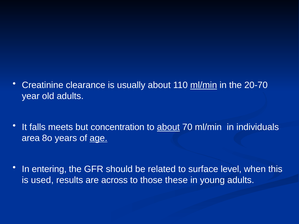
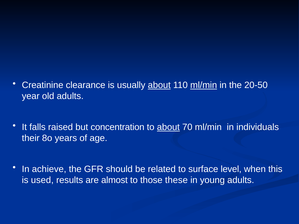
about underline: none -> present (159, 85)
20-70: 20-70 -> 20-50 (256, 85)
meets: meets -> raised (61, 127)
area: area -> their (31, 138)
age underline: present -> none (99, 138)
entering: entering -> achieve (49, 169)
across: across -> almost (114, 180)
